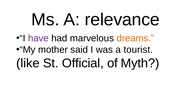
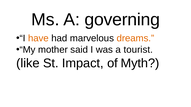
relevance: relevance -> governing (122, 20)
have colour: purple -> orange (38, 38)
Official: Official -> Impact (83, 63)
